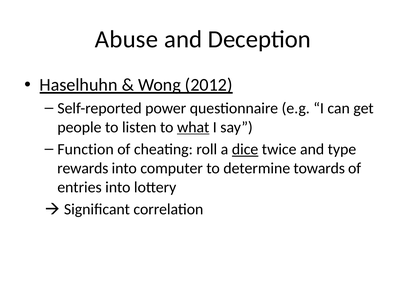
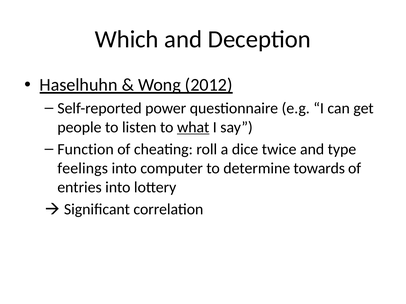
Abuse: Abuse -> Which (127, 39)
dice underline: present -> none (245, 150)
rewards: rewards -> feelings (83, 169)
